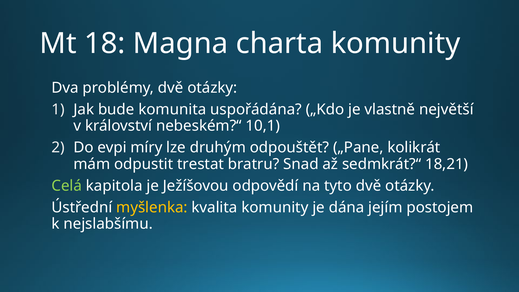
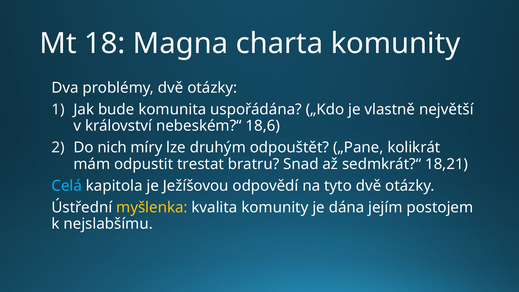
10,1: 10,1 -> 18,6 (263, 126)
evpi: evpi -> nich (112, 148)
Celá colour: light green -> light blue (67, 186)
